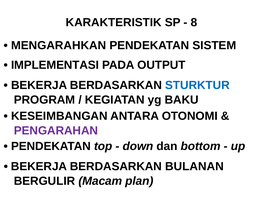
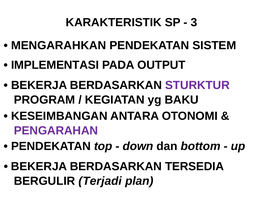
8: 8 -> 3 (194, 22)
STURKTUR colour: blue -> purple (197, 85)
BULANAN: BULANAN -> TERSEDIA (194, 166)
Macam: Macam -> Terjadi (100, 181)
